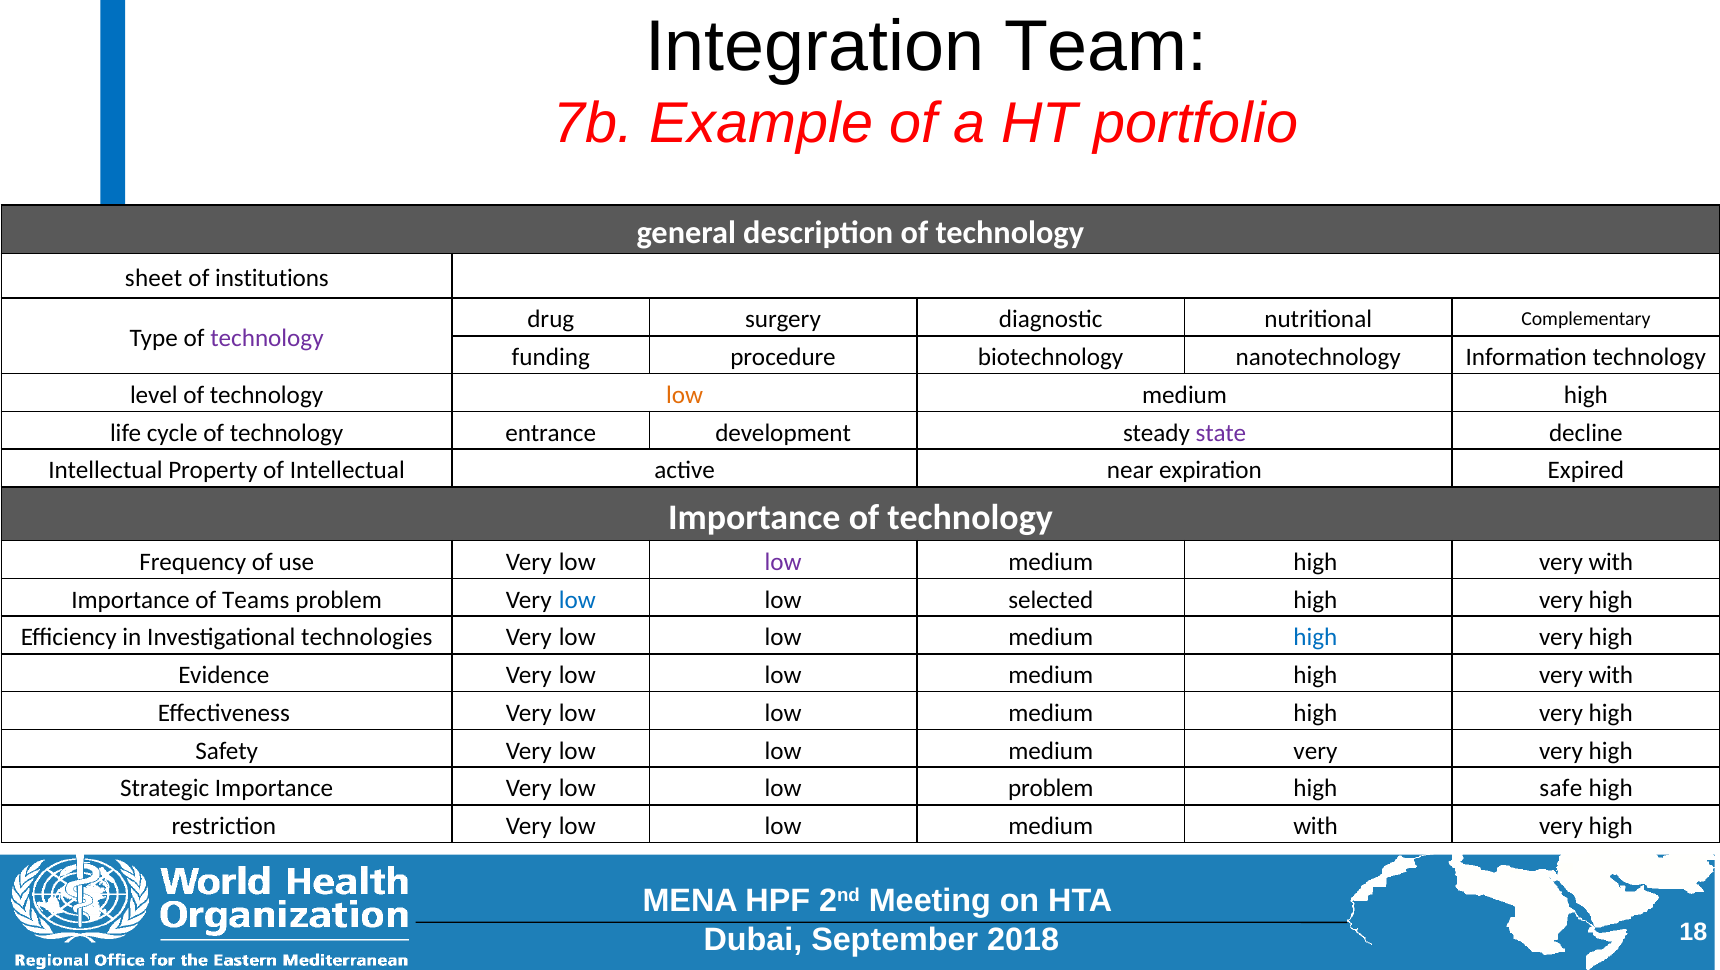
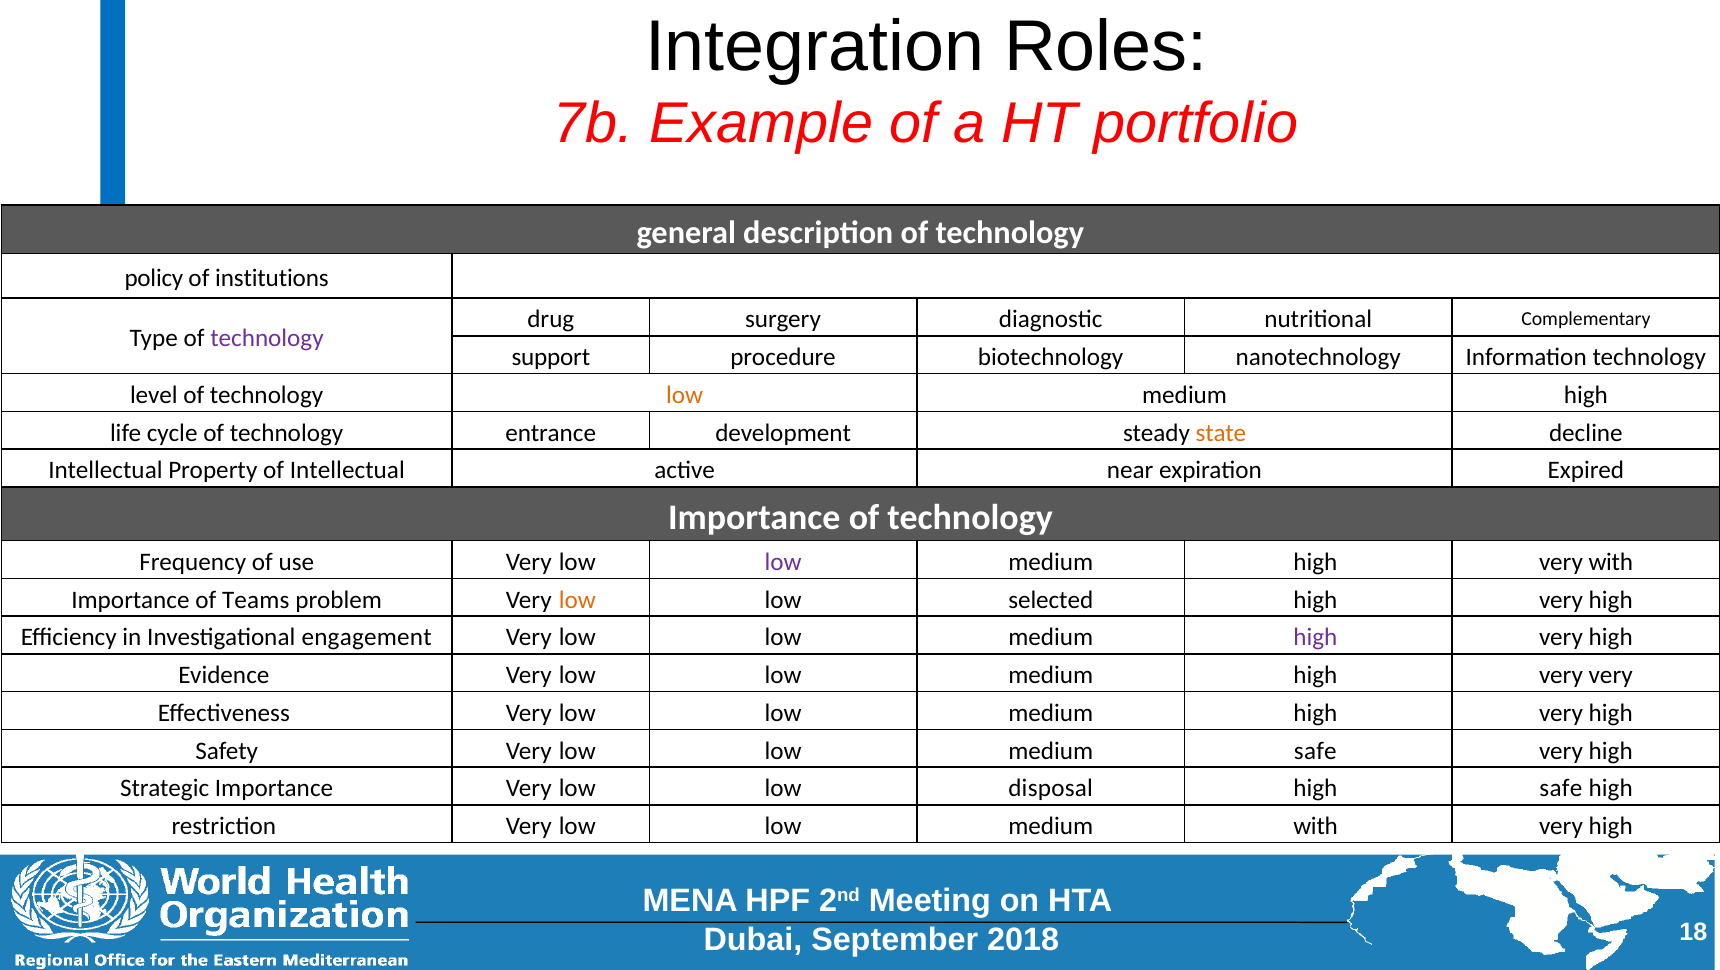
Team: Team -> Roles (1106, 47)
sheet: sheet -> policy (154, 278)
funding: funding -> support (551, 357)
state colour: purple -> orange (1221, 433)
low colour: blue -> orange (577, 600)
technologies: technologies -> engagement (367, 638)
high colour: blue -> purple (1315, 638)
with: with -> very (1611, 675)
medium very: very -> safe (1315, 751)
low problem: problem -> disposal (1051, 788)
